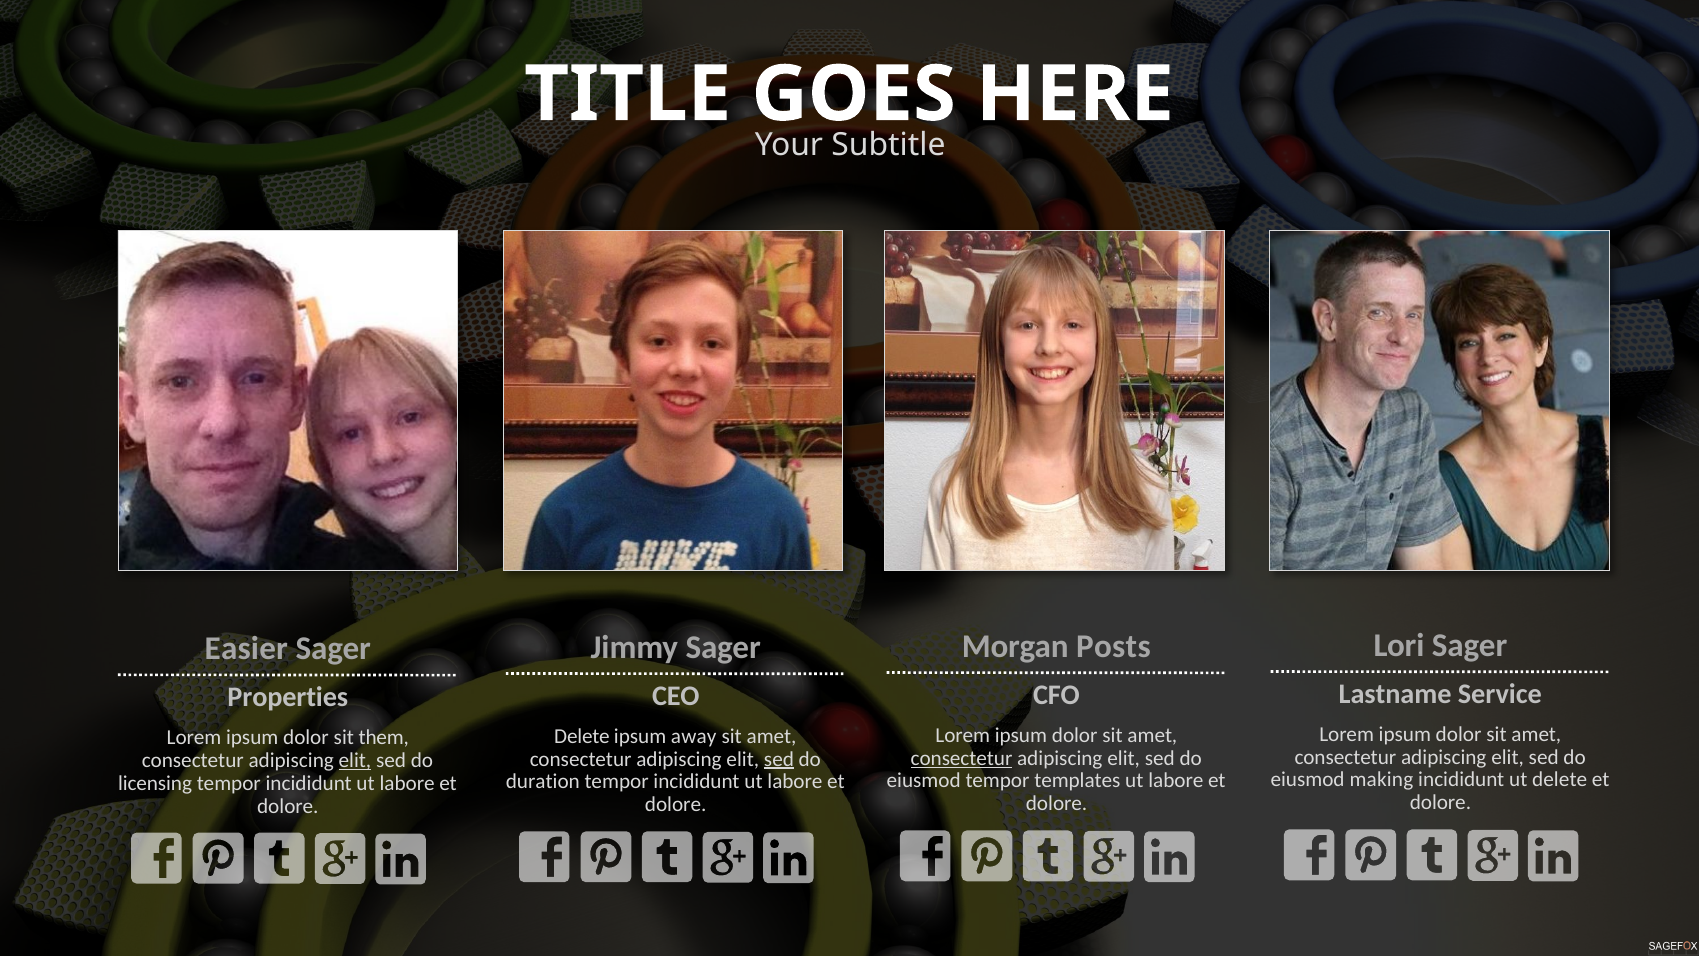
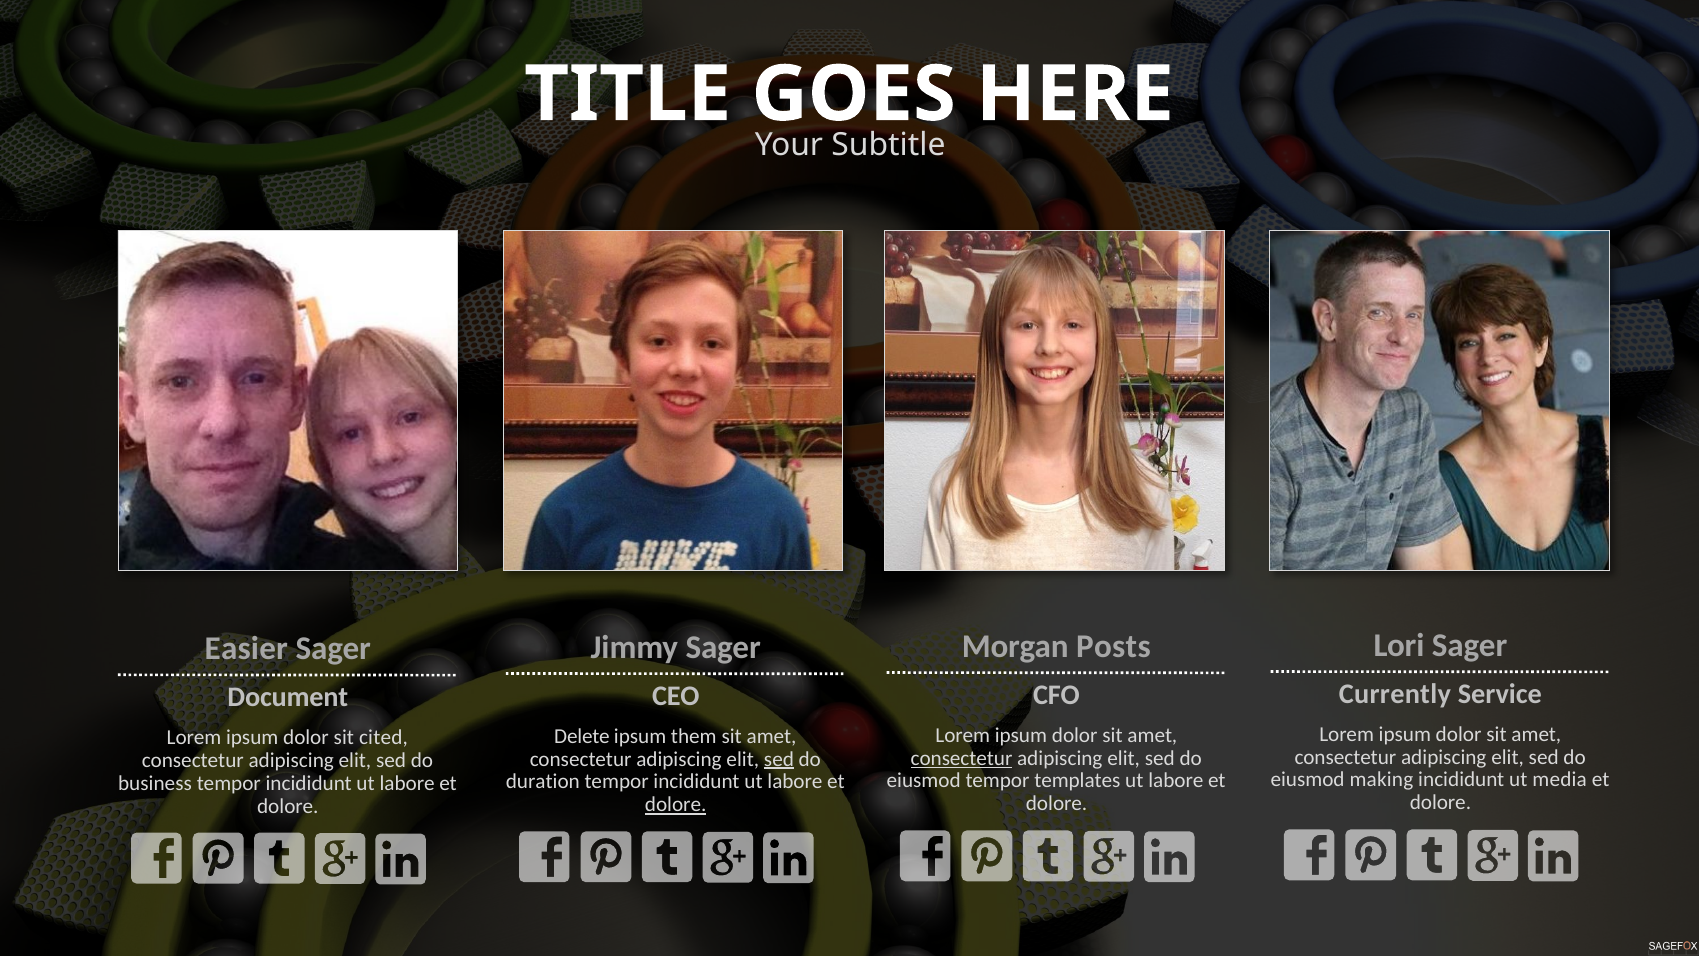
Lastname: Lastname -> Currently (1395, 694)
Properties: Properties -> Document (288, 697)
away: away -> them (694, 736)
them: them -> cited (384, 737)
elit underline: present -> none (355, 760)
ut delete: delete -> media (1560, 780)
licensing: licensing -> business (155, 783)
dolore underline: none -> present (676, 805)
